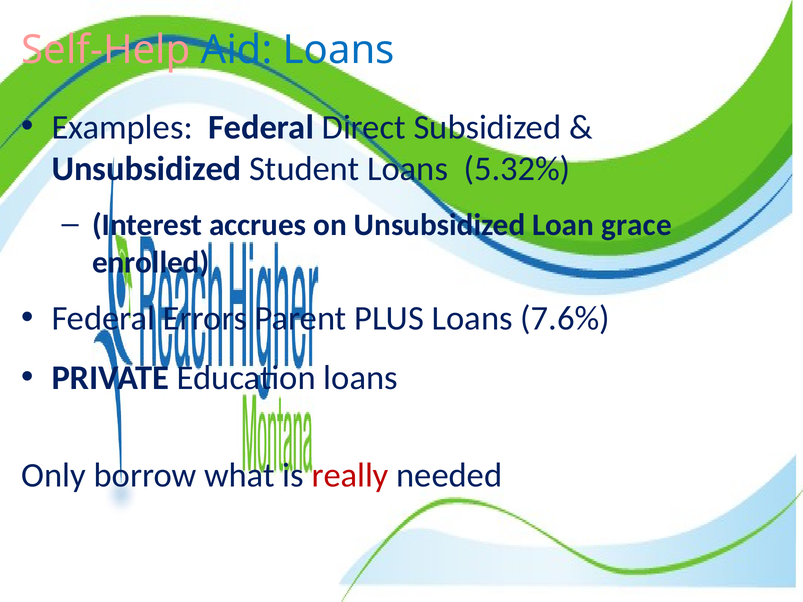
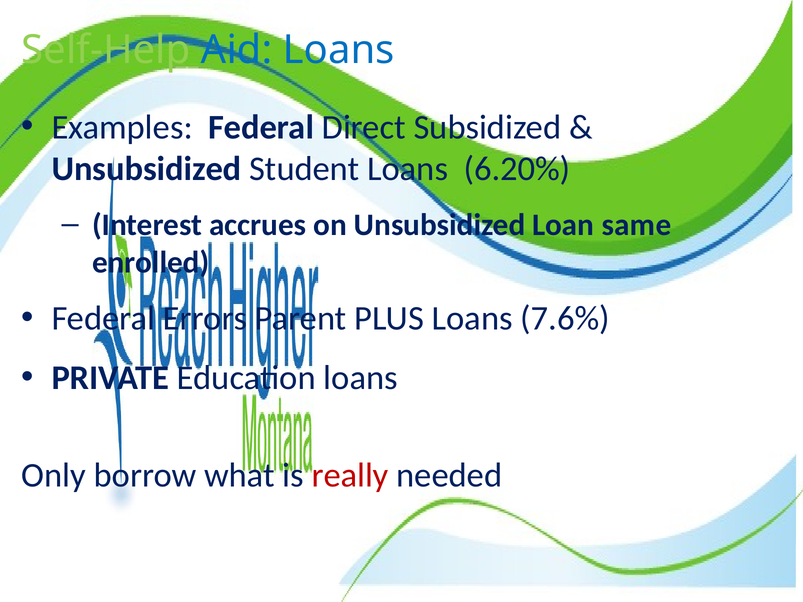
Self-Help colour: pink -> light green (106, 50)
5.32%: 5.32% -> 6.20% (517, 169)
grace: grace -> same (636, 225)
